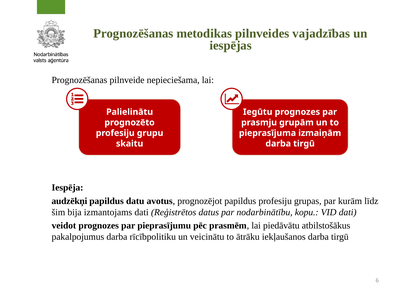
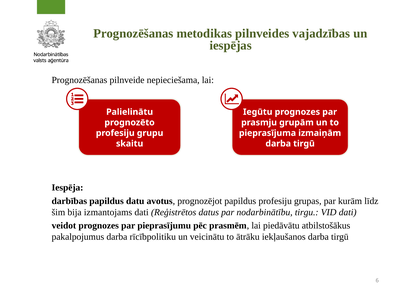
audzēkņi: audzēkņi -> darbības (69, 201)
kopu: kopu -> tirgu (307, 212)
